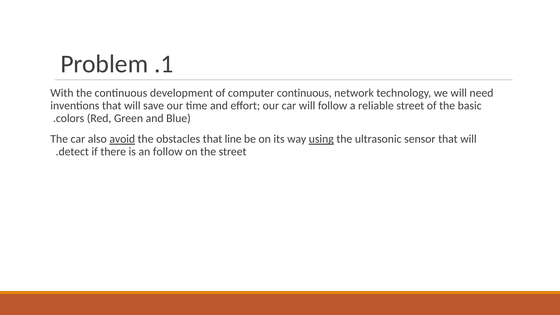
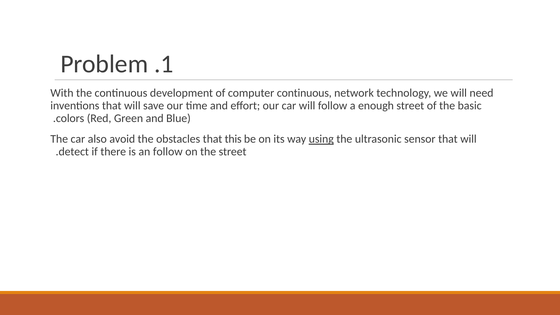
reliable: reliable -> enough (376, 106)
avoid underline: present -> none (122, 139)
line: line -> this (233, 139)
